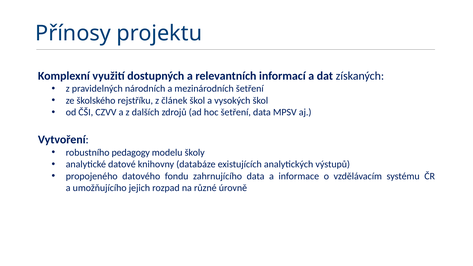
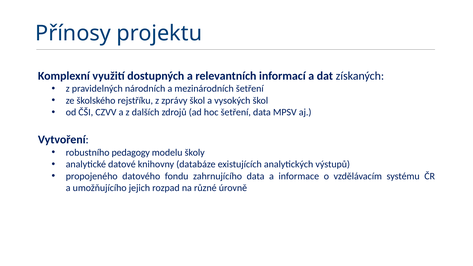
článek: článek -> zprávy (174, 101)
